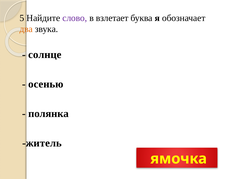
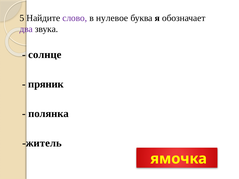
взлетает: взлетает -> нулевое (112, 18)
два colour: orange -> purple (26, 29)
осенью: осенью -> пряник (46, 84)
